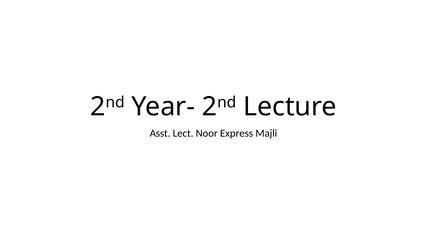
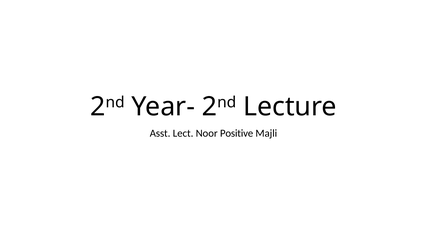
Express: Express -> Positive (237, 133)
